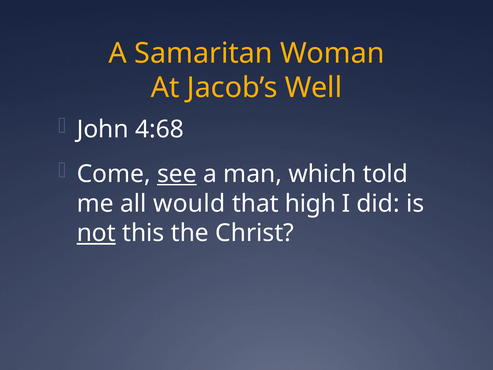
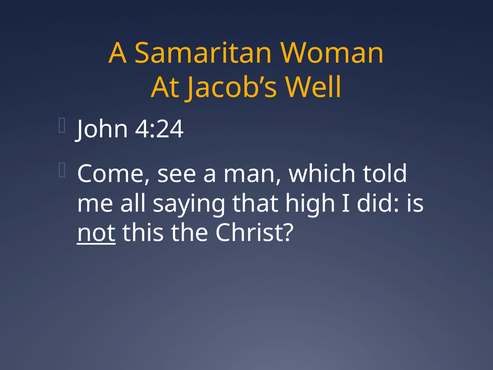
4:68: 4:68 -> 4:24 (160, 129)
see underline: present -> none (177, 174)
would: would -> saying (189, 203)
